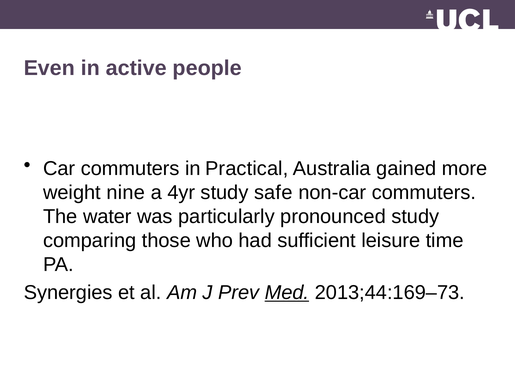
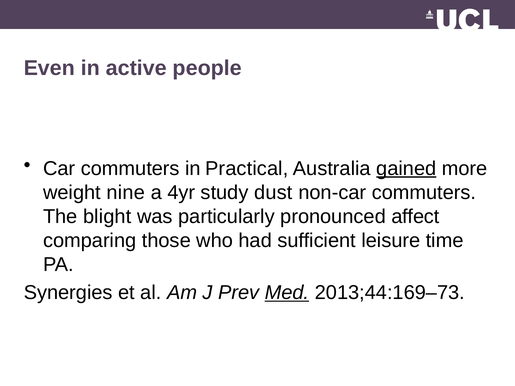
gained underline: none -> present (406, 169)
safe: safe -> dust (273, 193)
water: water -> blight (107, 217)
pronounced study: study -> affect (415, 217)
